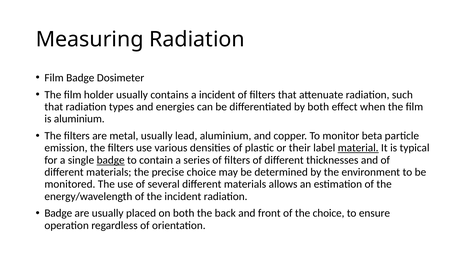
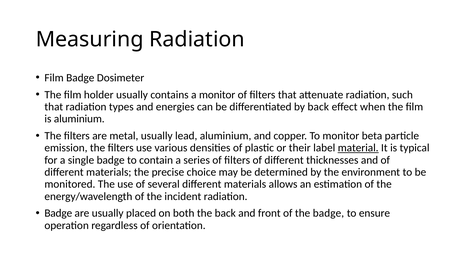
a incident: incident -> monitor (217, 95)
by both: both -> back (318, 107)
badge underline: present -> none (111, 160)
the choice: choice -> badge (328, 214)
